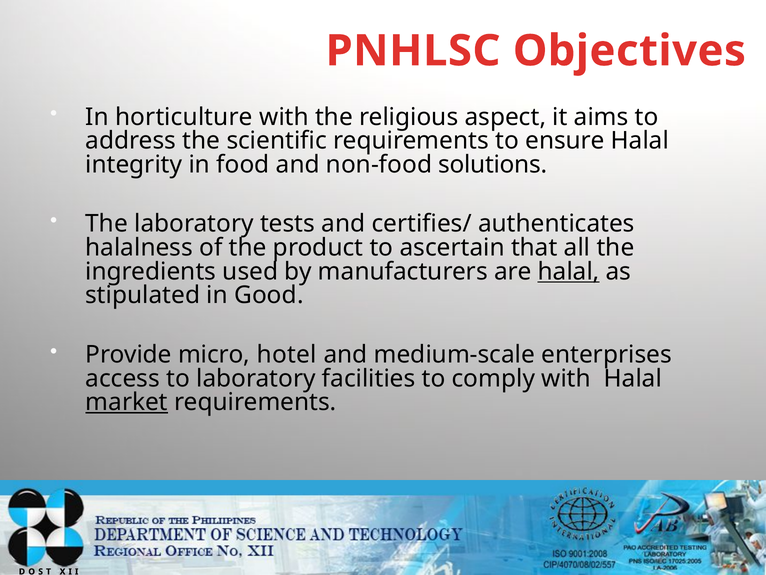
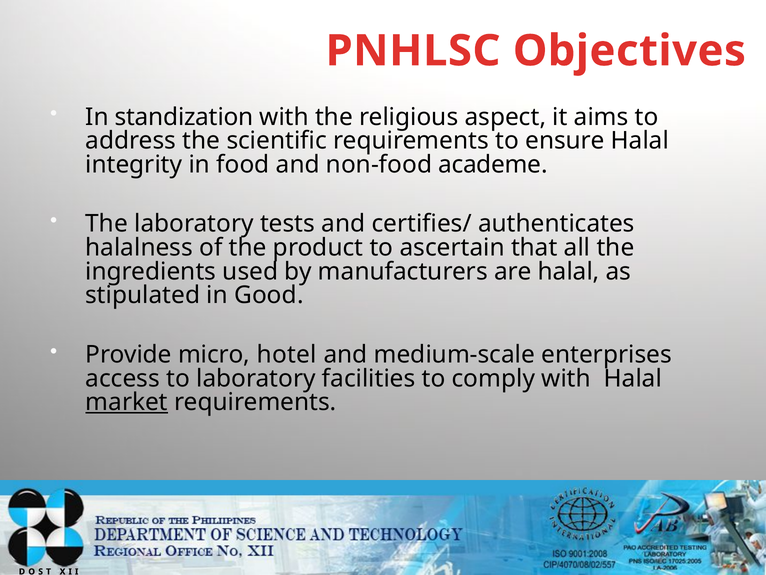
horticulture: horticulture -> standization (184, 117)
solutions: solutions -> academe (493, 164)
halal underline: present -> none (569, 271)
